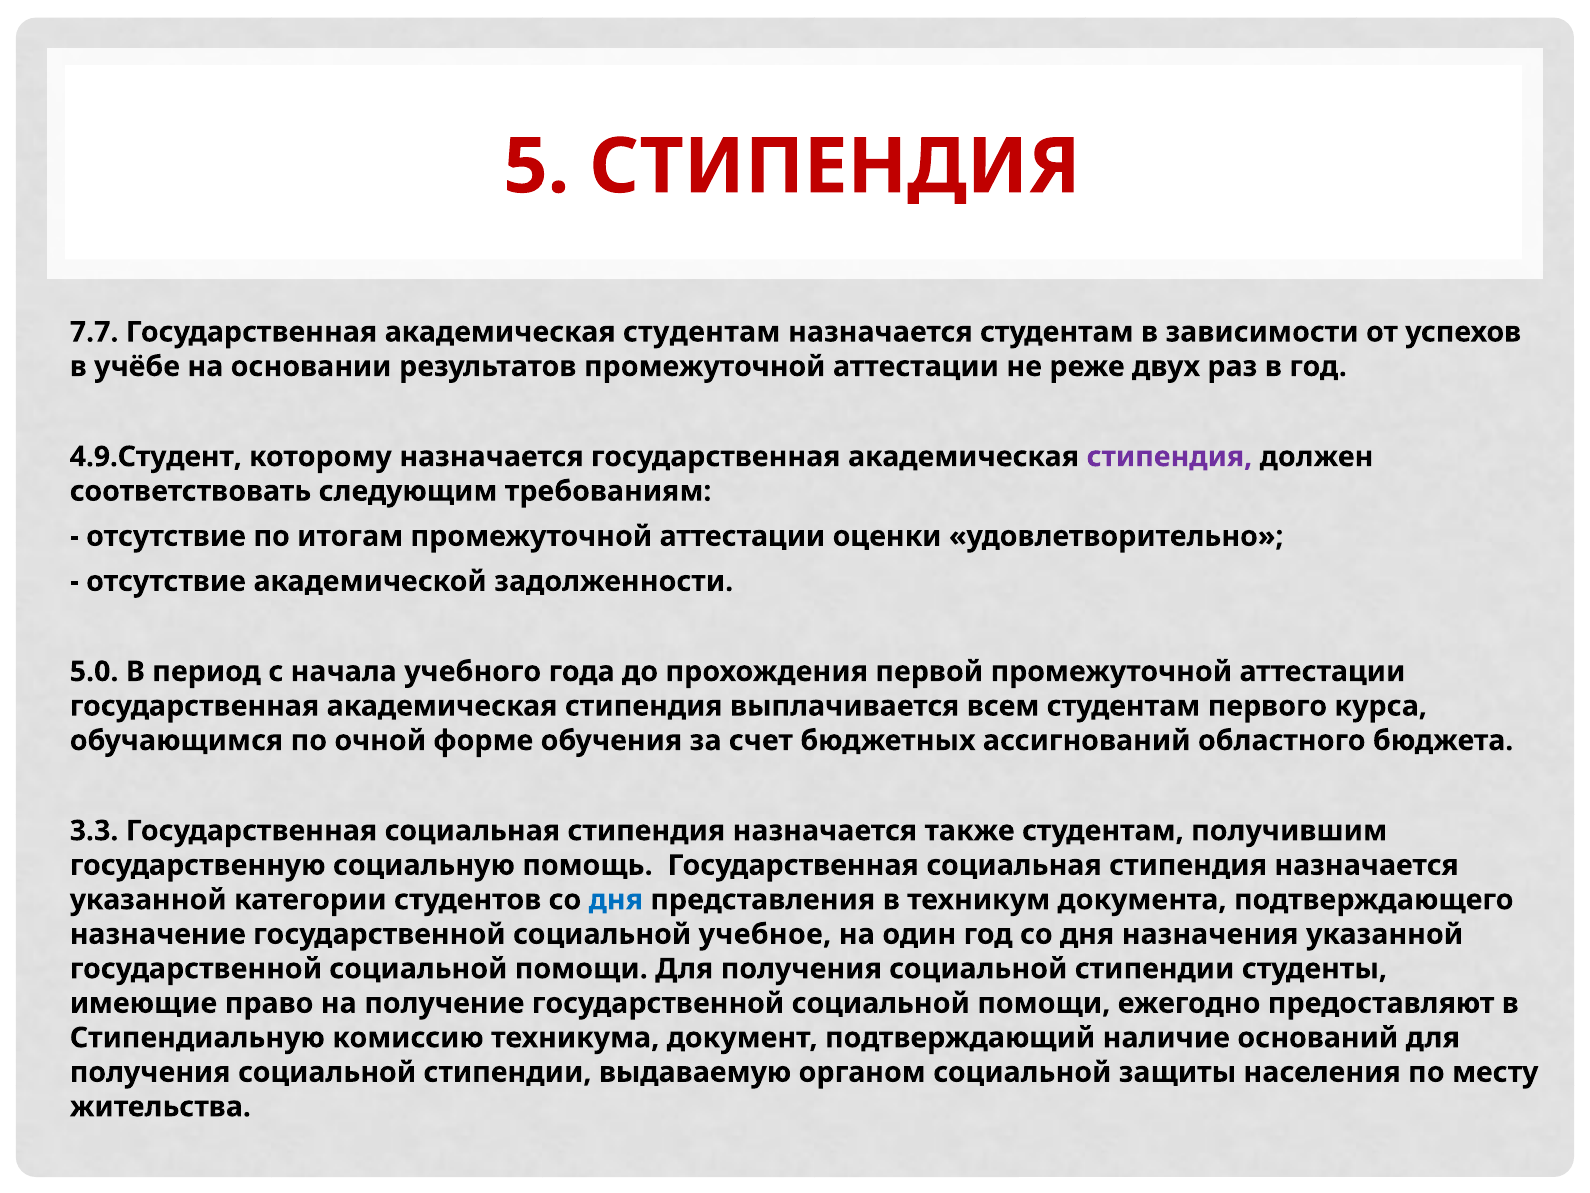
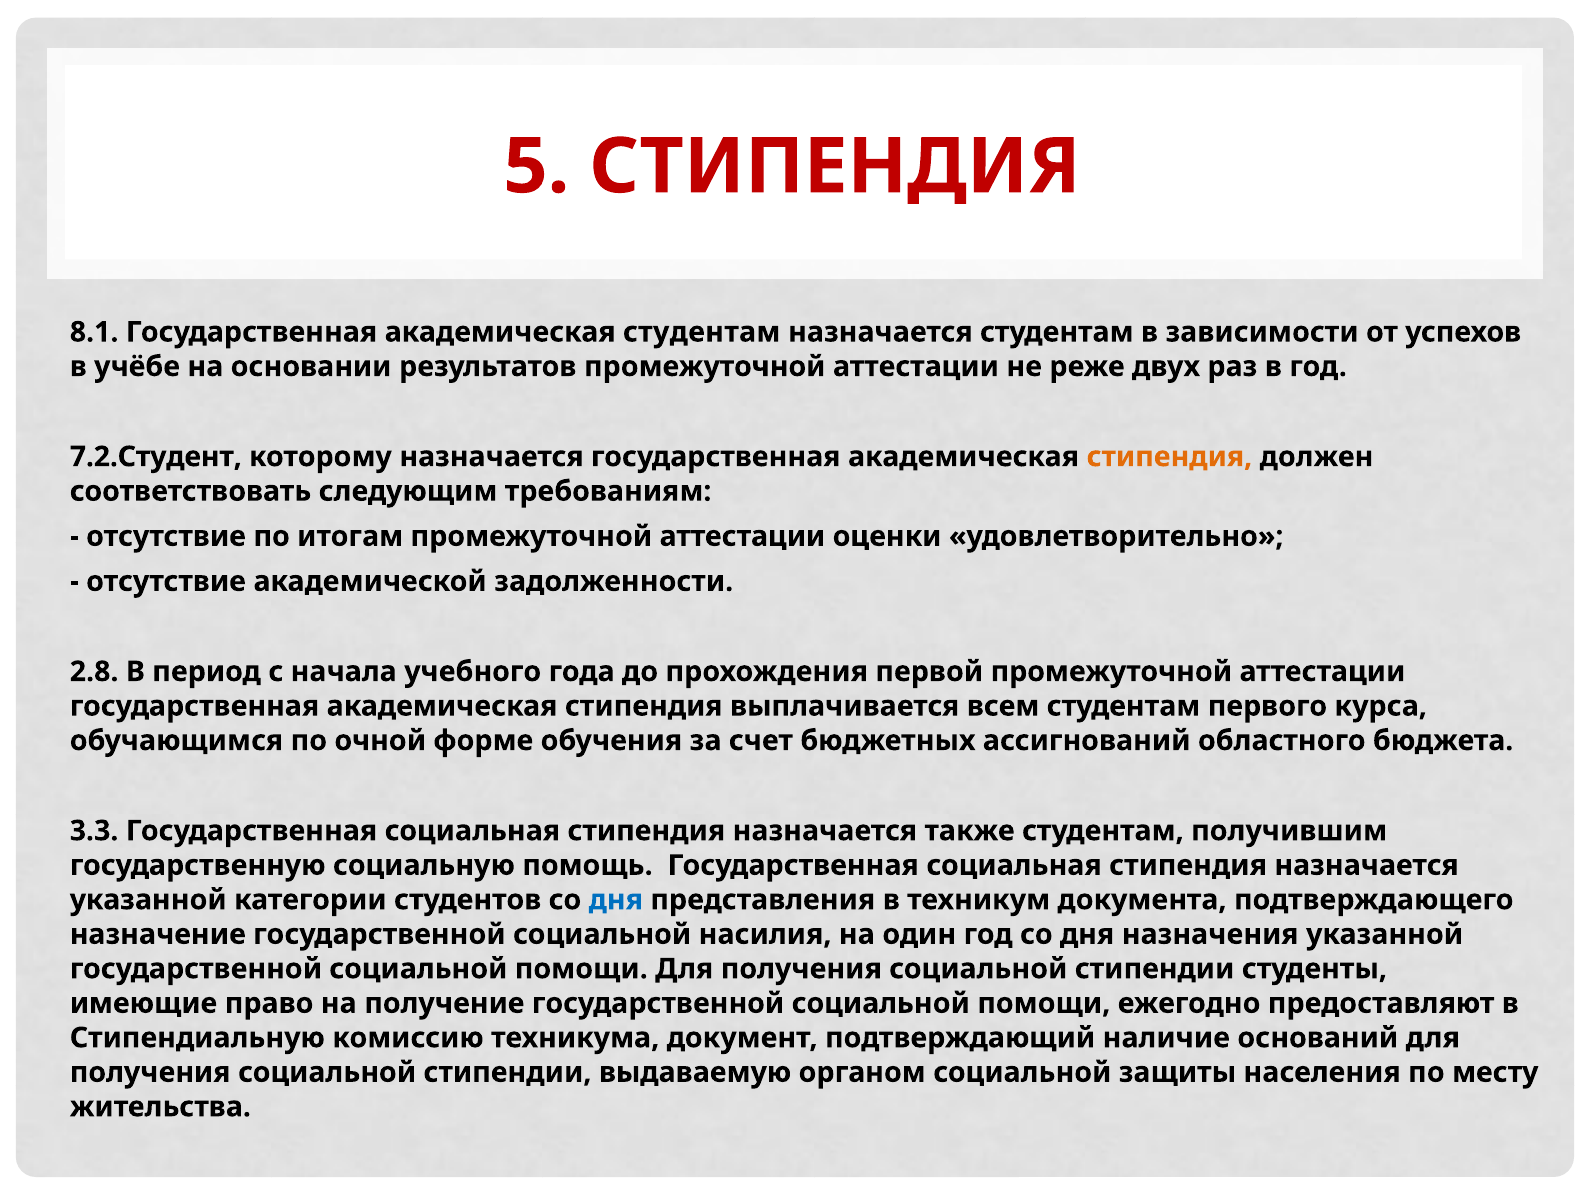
7.7: 7.7 -> 8.1 (94, 332)
4.9.Студент: 4.9.Студент -> 7.2.Студент (156, 457)
стипендия colour: purple -> orange (1169, 457)
5.0: 5.0 -> 2.8 (94, 671)
учебное: учебное -> насилия (765, 934)
